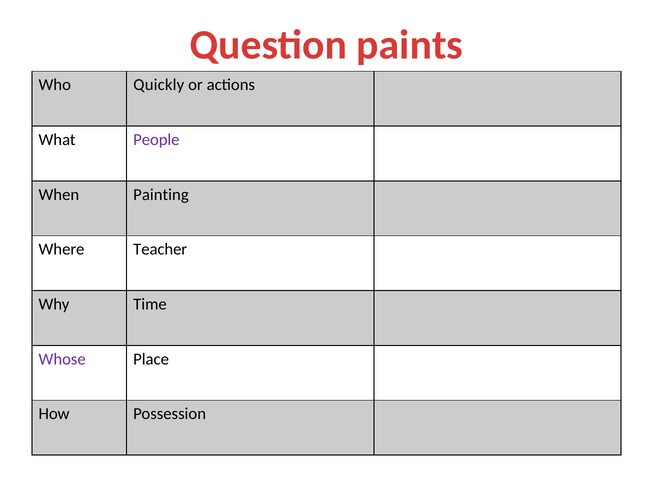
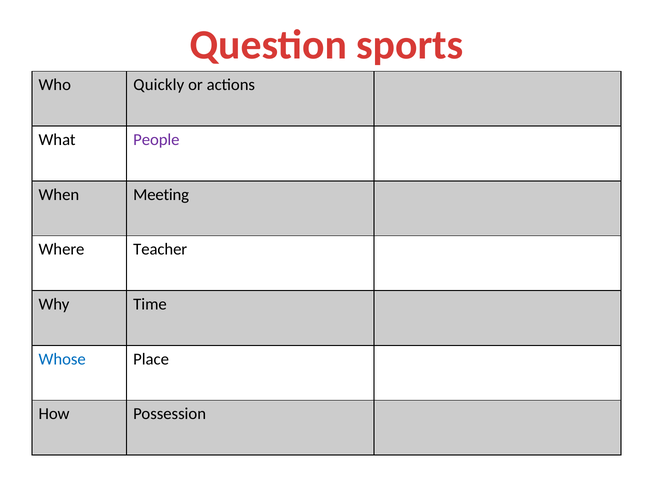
paints: paints -> sports (410, 45)
Painting: Painting -> Meeting (161, 195)
Whose colour: purple -> blue (62, 359)
